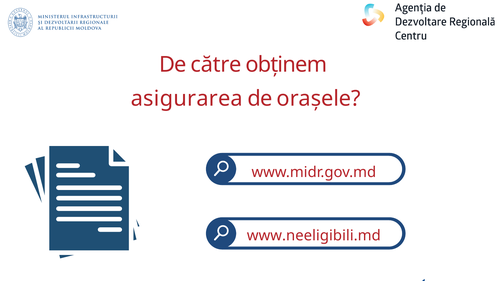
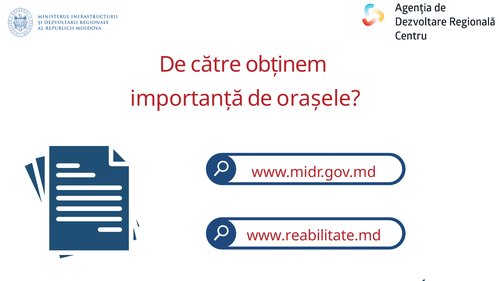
asigurarea: asigurarea -> importanță (187, 98)
www.neeligibili.md: www.neeligibili.md -> www.reabilitate.md (314, 235)
